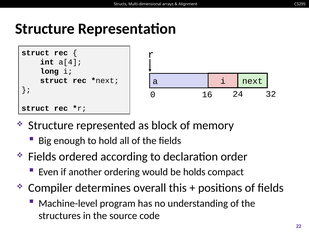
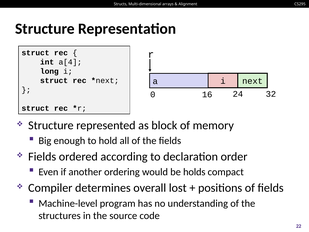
this: this -> lost (178, 188)
